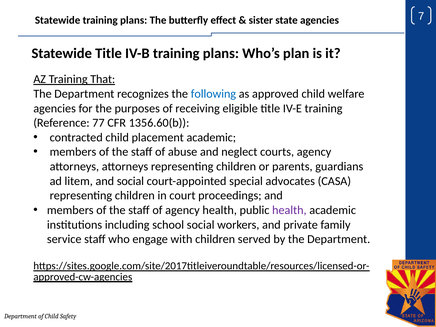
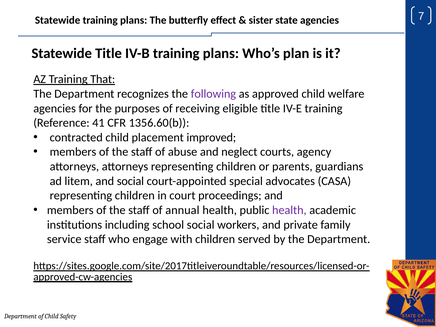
following colour: blue -> purple (213, 94)
77: 77 -> 41 (98, 123)
placement academic: academic -> improved (211, 137)
of agency: agency -> annual (182, 210)
